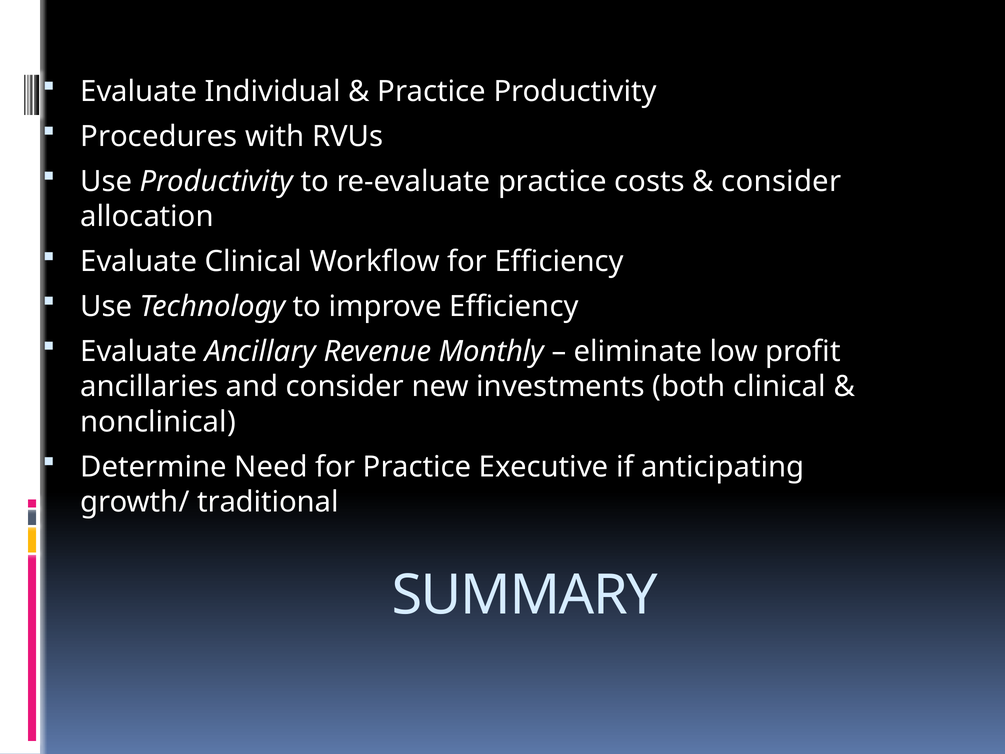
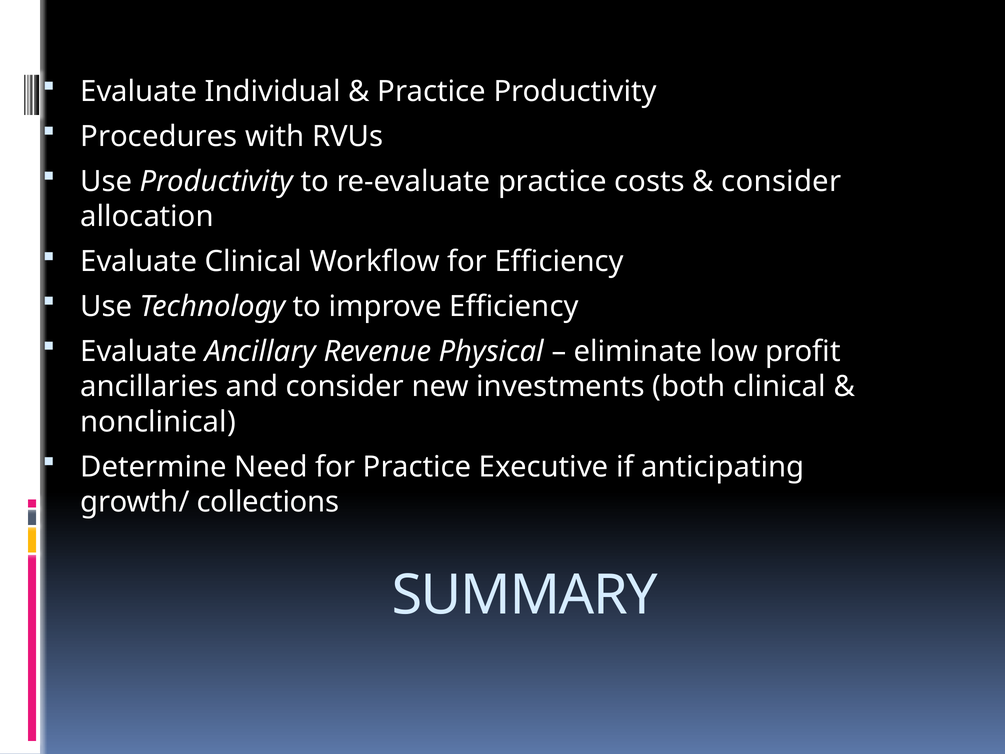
Monthly: Monthly -> Physical (491, 351)
traditional: traditional -> collections (268, 502)
